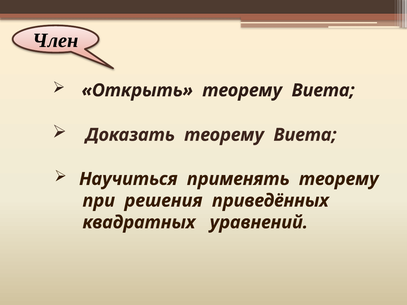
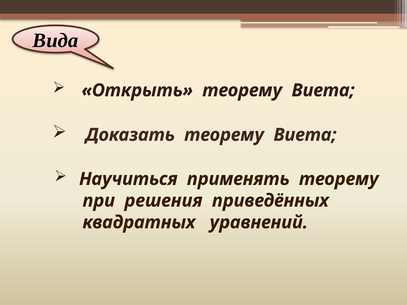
Член: Член -> Вида (55, 40)
